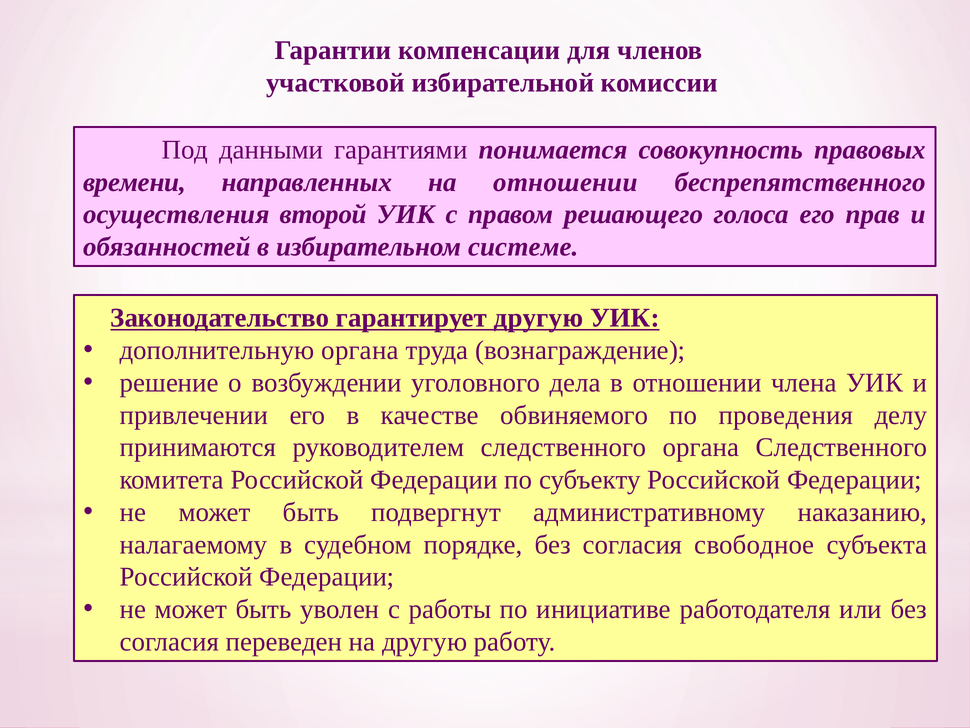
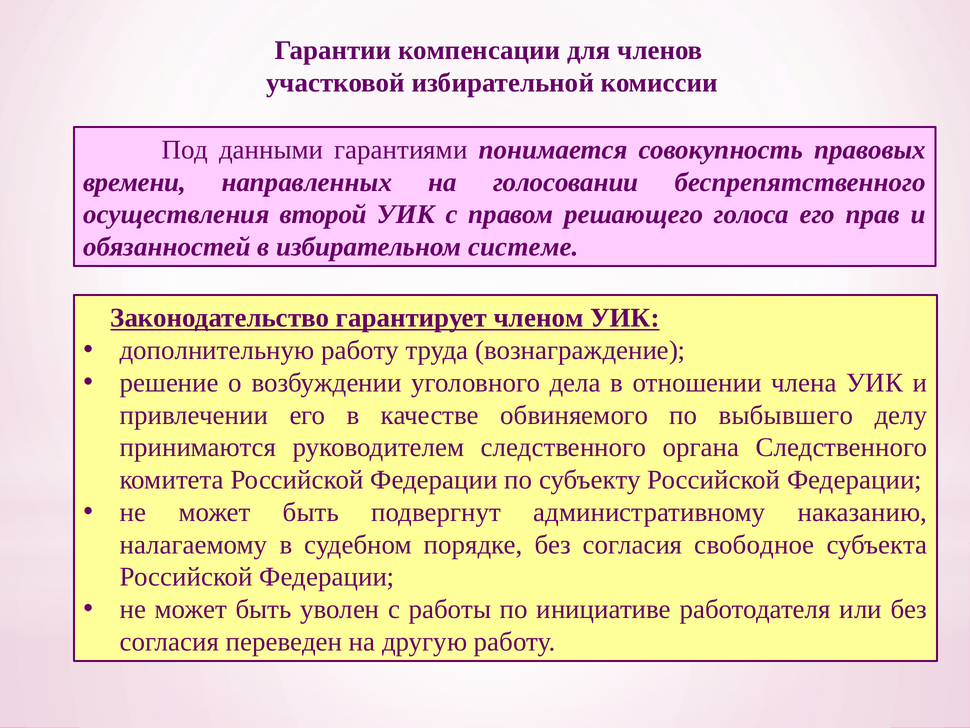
на отношении: отношении -> голосовании (566, 182)
гарантирует другую: другую -> членом (539, 318)
дополнительную органа: органа -> работу (360, 350)
проведения: проведения -> выбывшего (786, 415)
